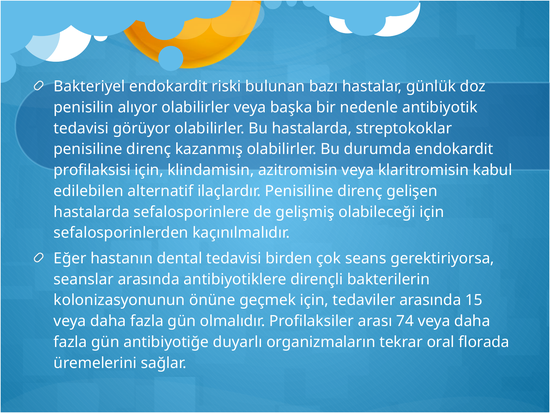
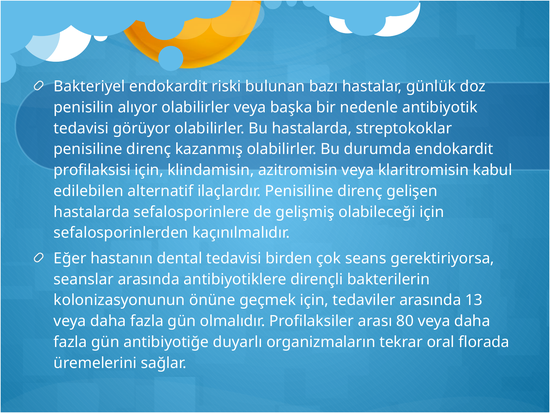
15: 15 -> 13 (474, 300)
74: 74 -> 80 (405, 321)
